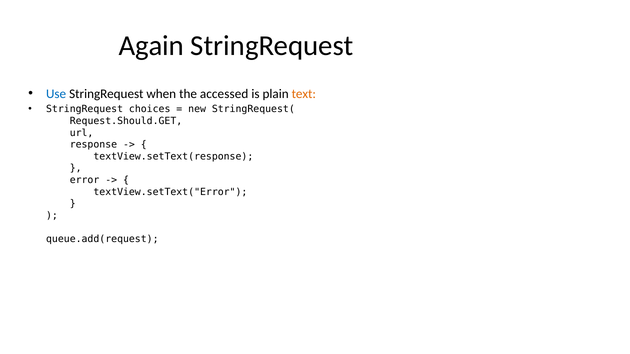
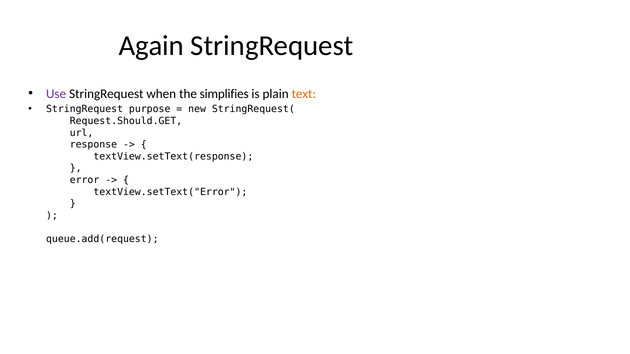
Use colour: blue -> purple (56, 94)
accessed: accessed -> simplifies (224, 94)
choices: choices -> purpose (150, 109)
